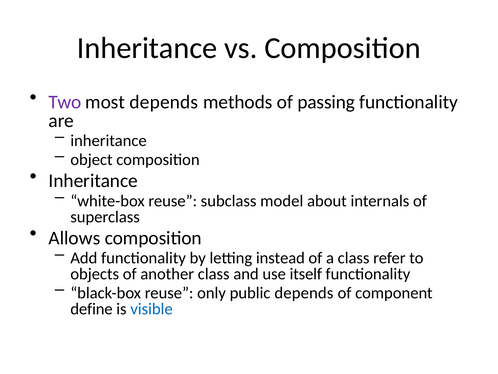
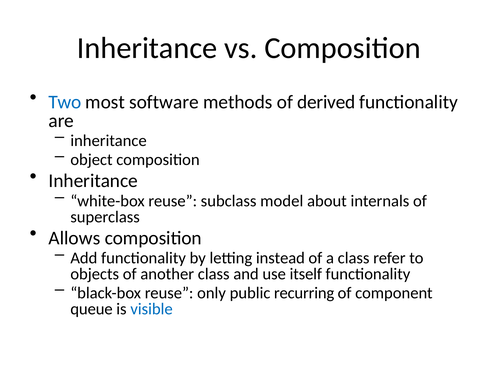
Two colour: purple -> blue (65, 102)
most depends: depends -> software (164, 102)
passing: passing -> derived (326, 102)
public depends: depends -> recurring (304, 293)
define: define -> queue (91, 309)
